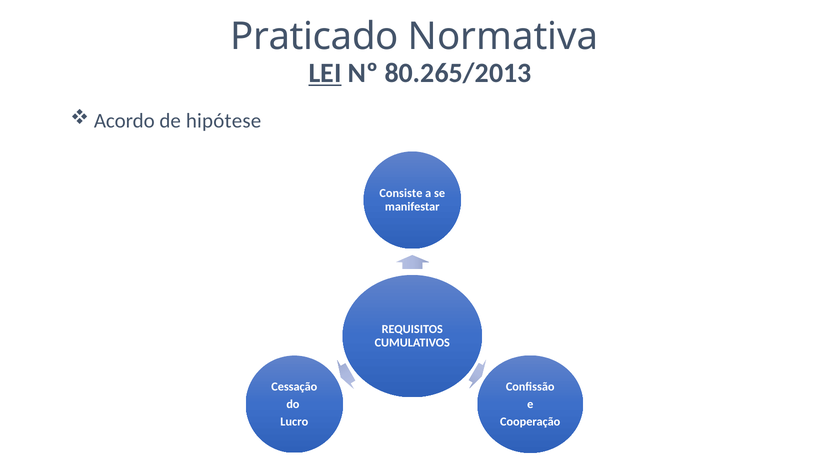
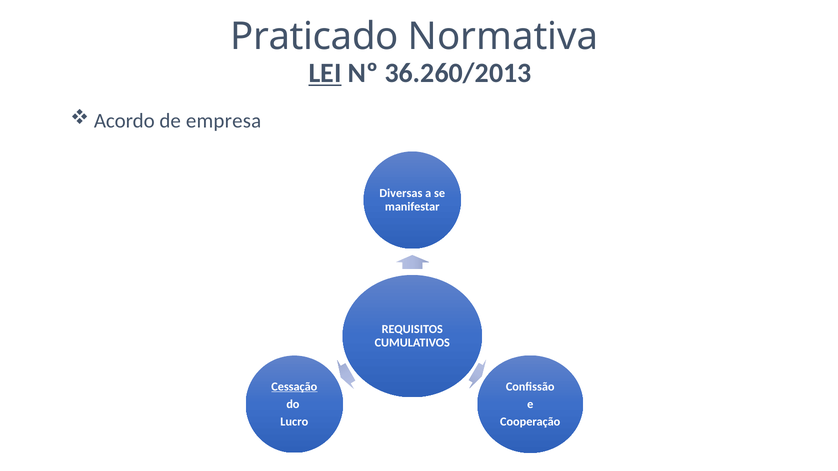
80.265/2013: 80.265/2013 -> 36.260/2013 (458, 73)
hipótese: hipótese -> empresa (224, 121)
Consiste: Consiste -> Diversas (401, 193)
Cessação underline: none -> present (294, 387)
